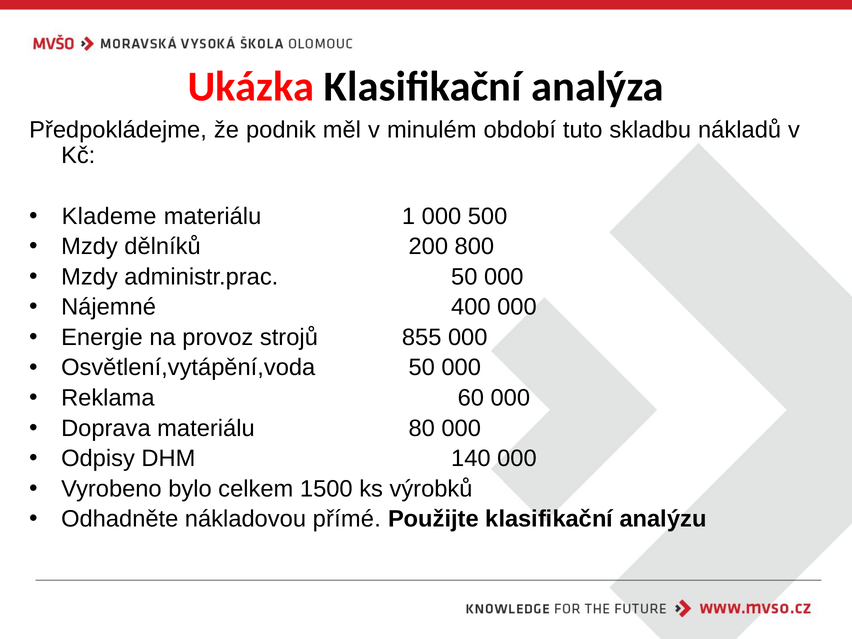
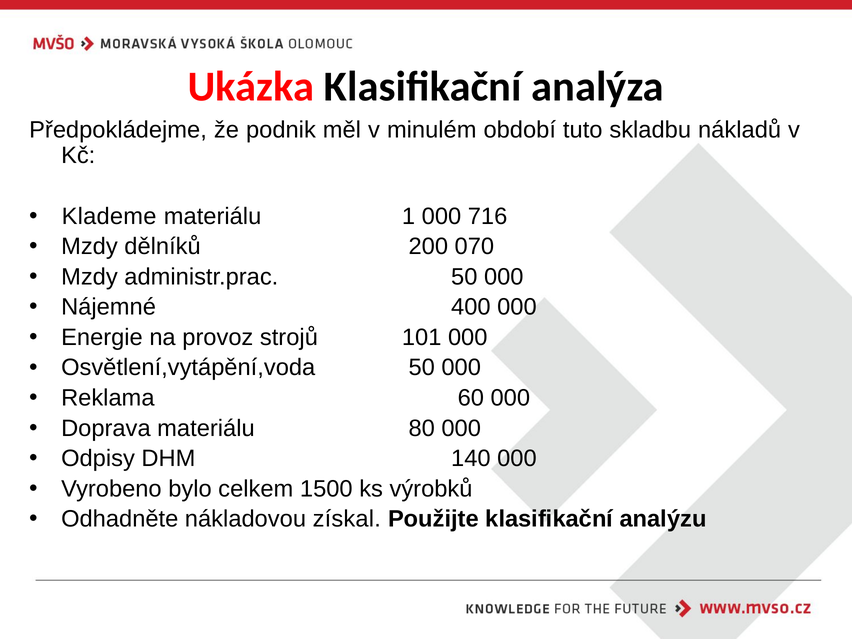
500: 500 -> 716 (488, 216)
800: 800 -> 070 (474, 247)
855: 855 -> 101 (422, 337)
přímé: přímé -> získal (347, 519)
